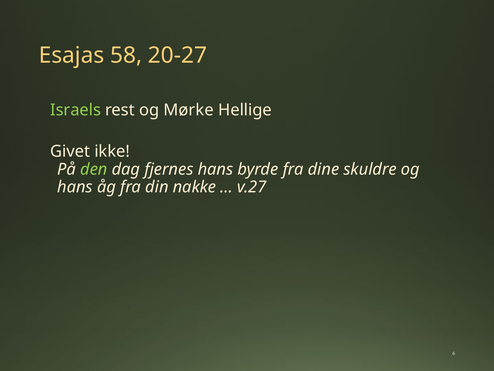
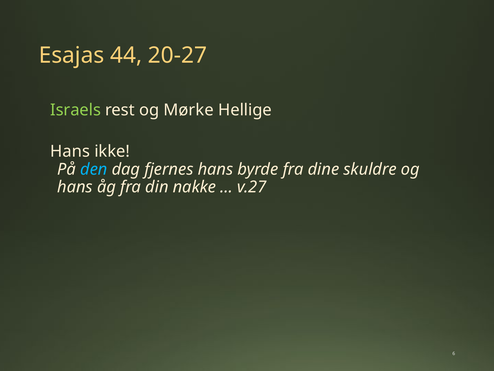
58: 58 -> 44 (126, 55)
Givet: Givet -> Hans (70, 151)
den colour: light green -> light blue (94, 169)
